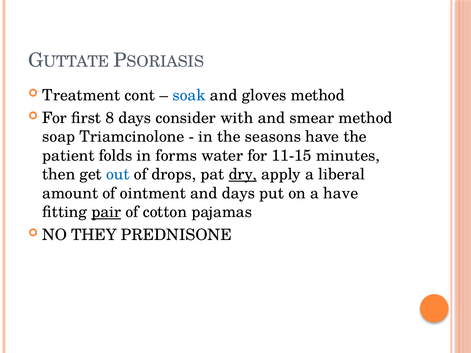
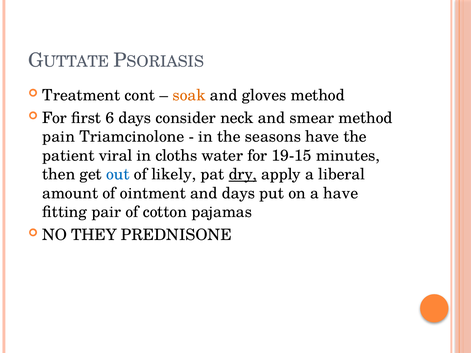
soak colour: blue -> orange (189, 95)
8: 8 -> 6 (110, 118)
with: with -> neck (237, 118)
soap: soap -> pain (59, 137)
folds: folds -> viral (116, 156)
forms: forms -> cloths (176, 156)
11-15: 11-15 -> 19-15 (292, 156)
drops: drops -> likely (174, 175)
pair underline: present -> none (106, 212)
